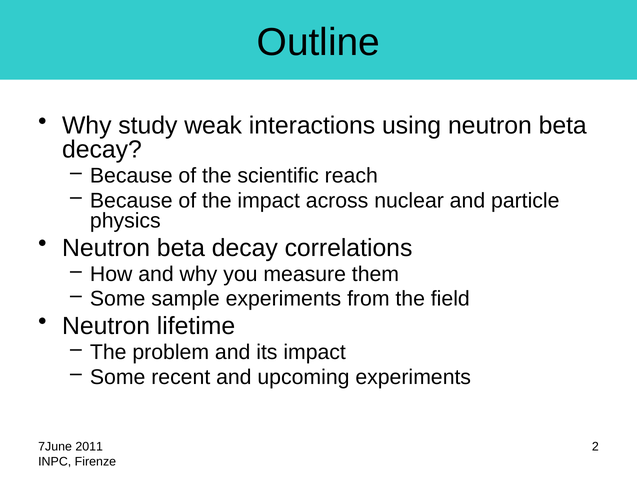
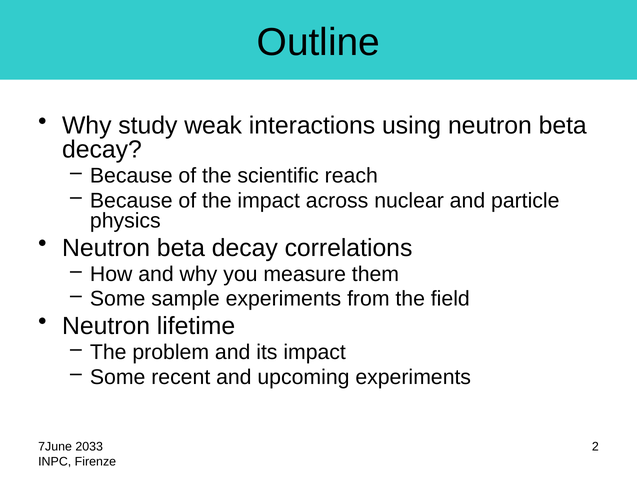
2011: 2011 -> 2033 (89, 447)
